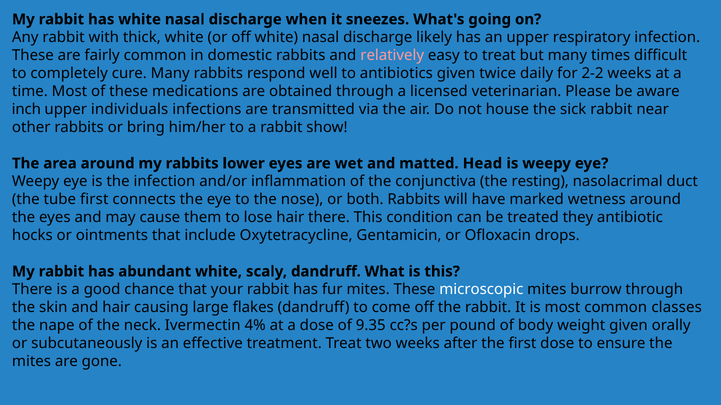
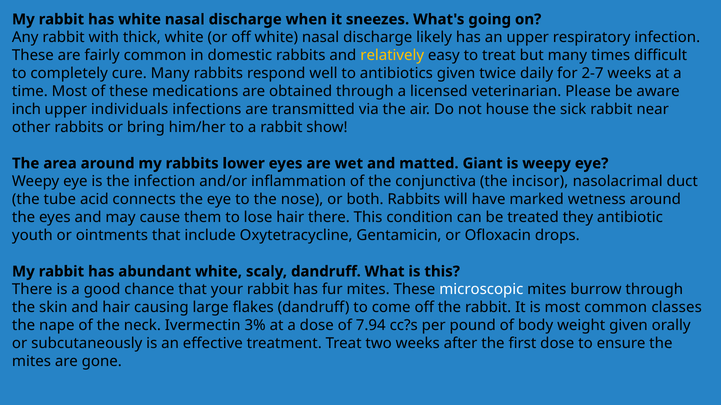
relatively colour: pink -> yellow (392, 55)
2-2: 2-2 -> 2-7 (593, 73)
Head: Head -> Giant (483, 164)
resting: resting -> incisor (540, 182)
tube first: first -> acid (94, 200)
hocks: hocks -> youth (32, 236)
4%: 4% -> 3% (255, 326)
9.35: 9.35 -> 7.94 (371, 326)
